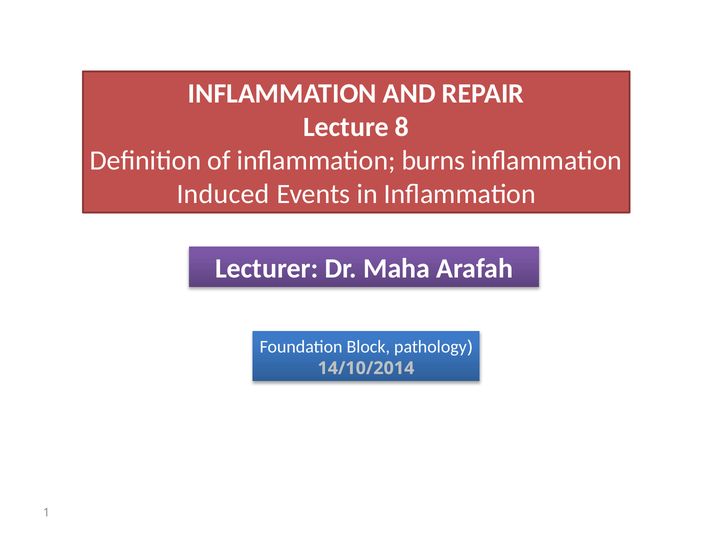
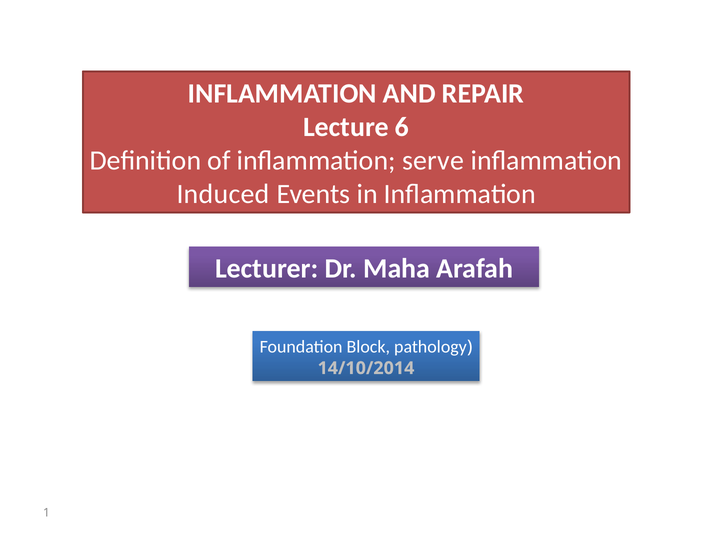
8: 8 -> 6 (402, 127)
burns: burns -> serve (433, 160)
